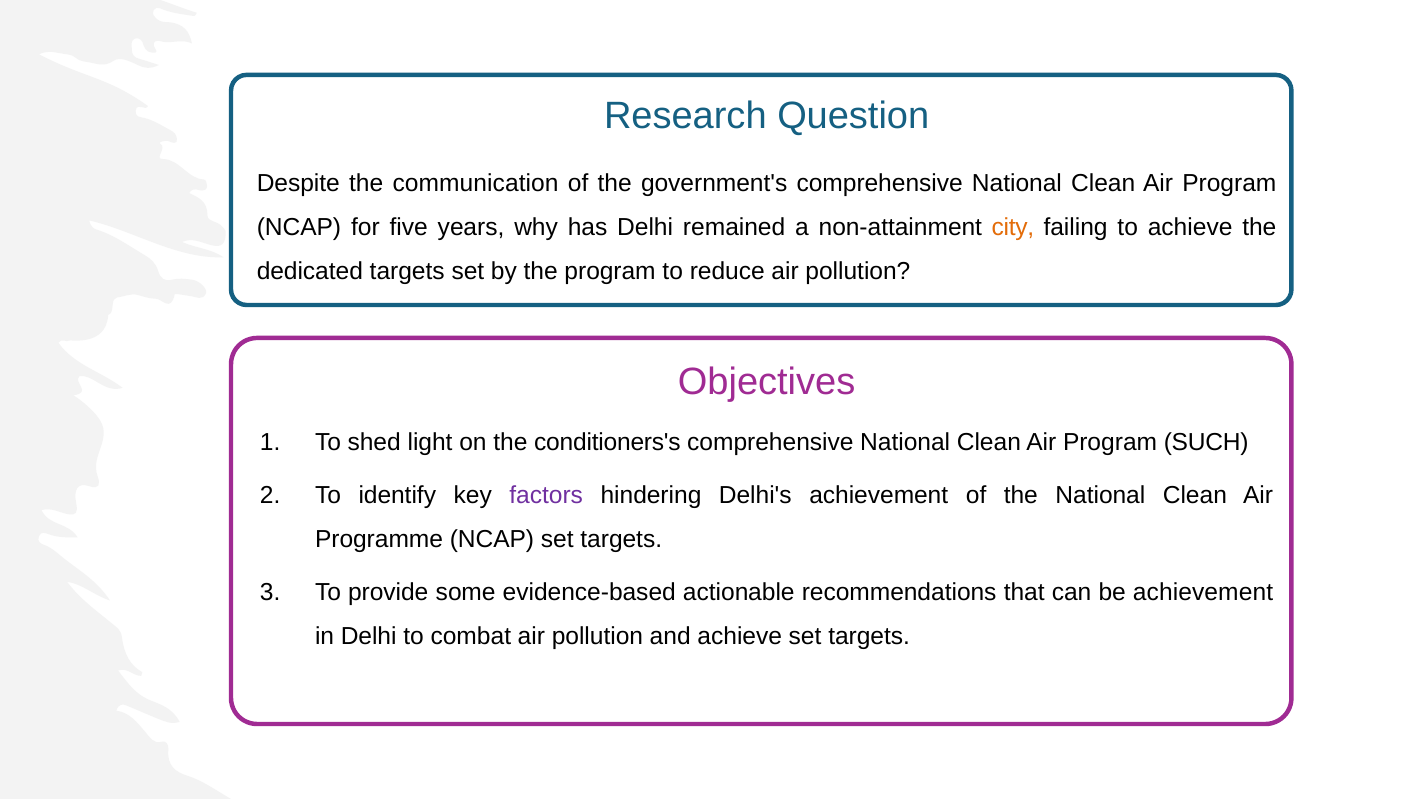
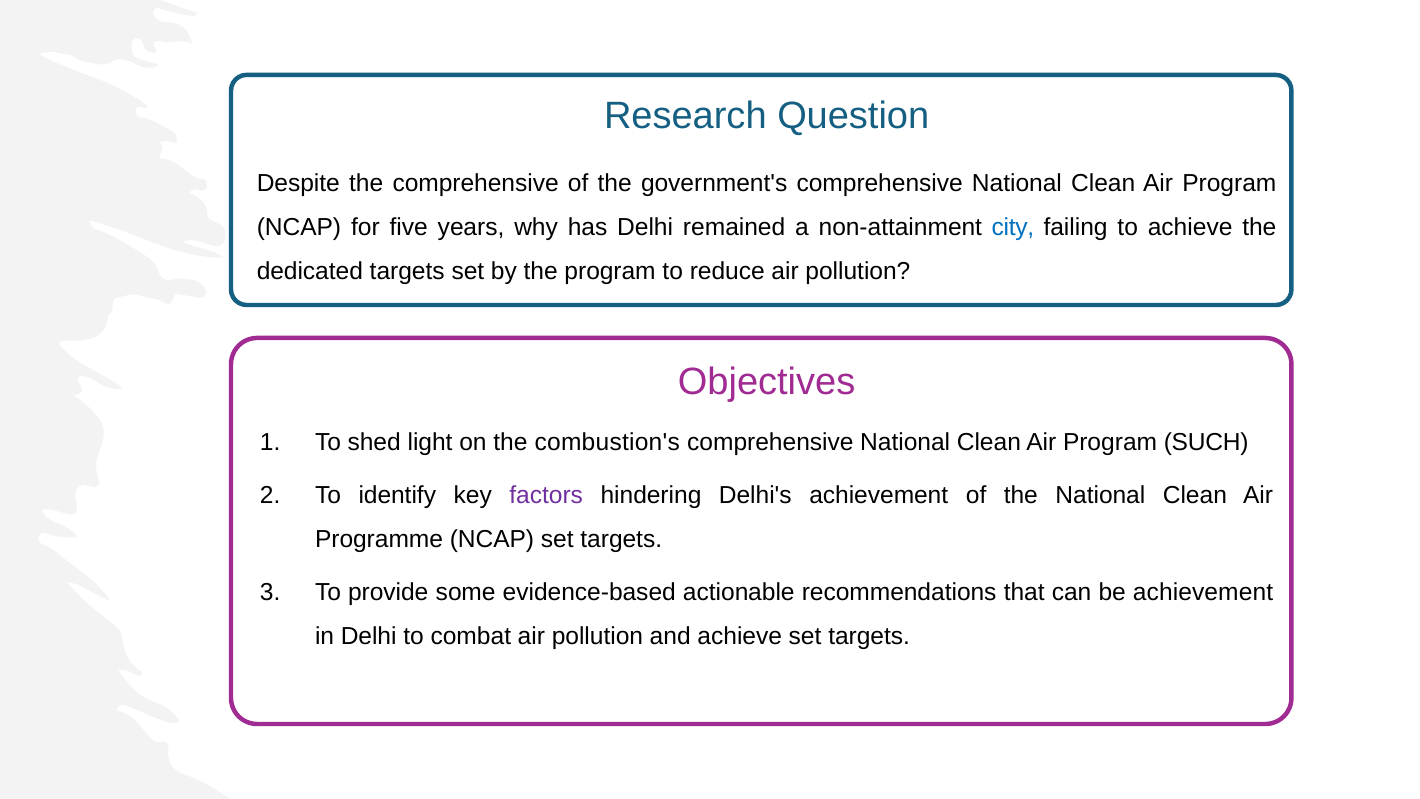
the communication: communication -> comprehensive (476, 183)
city colour: orange -> blue (1013, 227)
conditioners's: conditioners's -> combustion's (607, 442)
